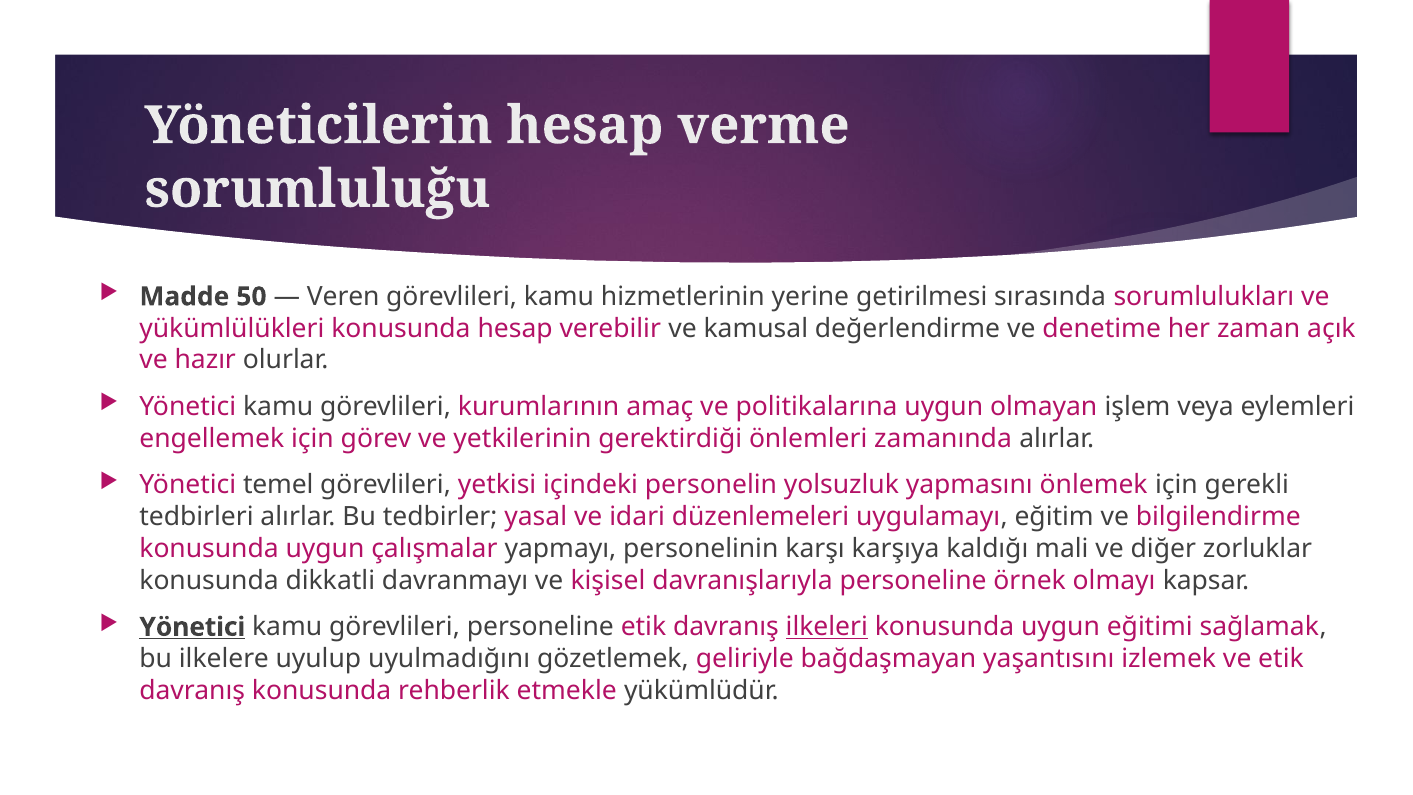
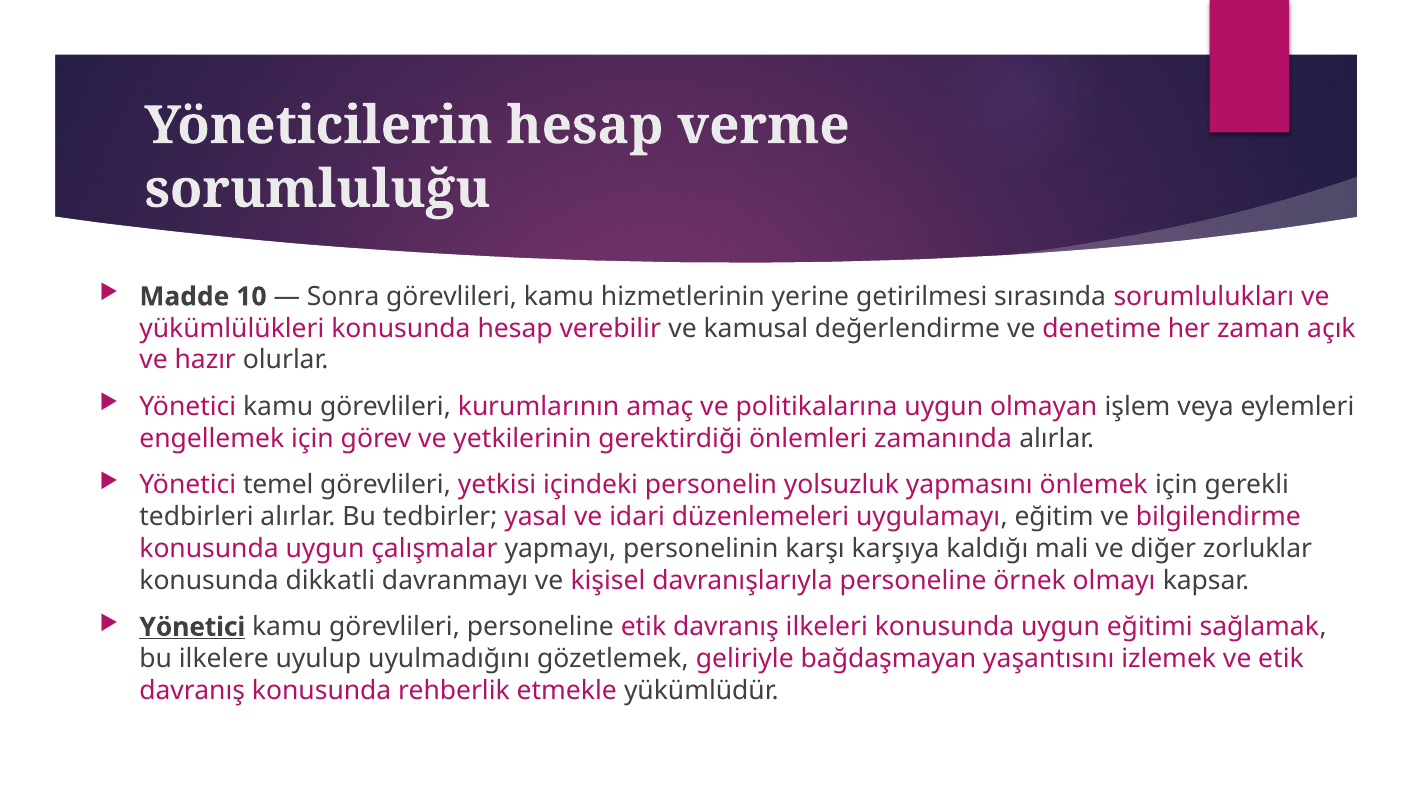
50: 50 -> 10 (251, 297)
Veren: Veren -> Sonra (343, 297)
ilkeleri underline: present -> none (827, 627)
